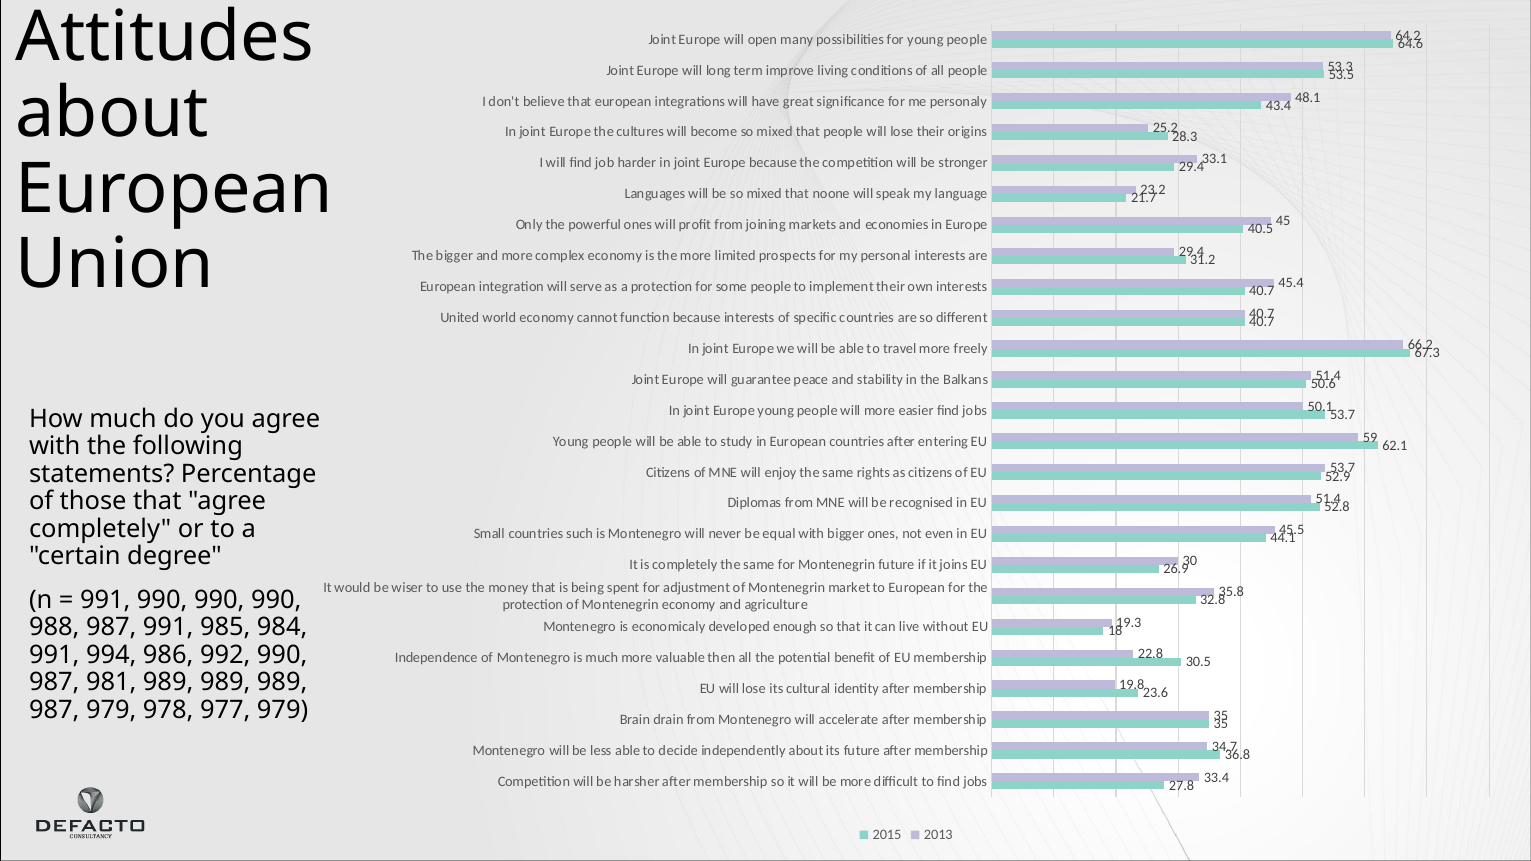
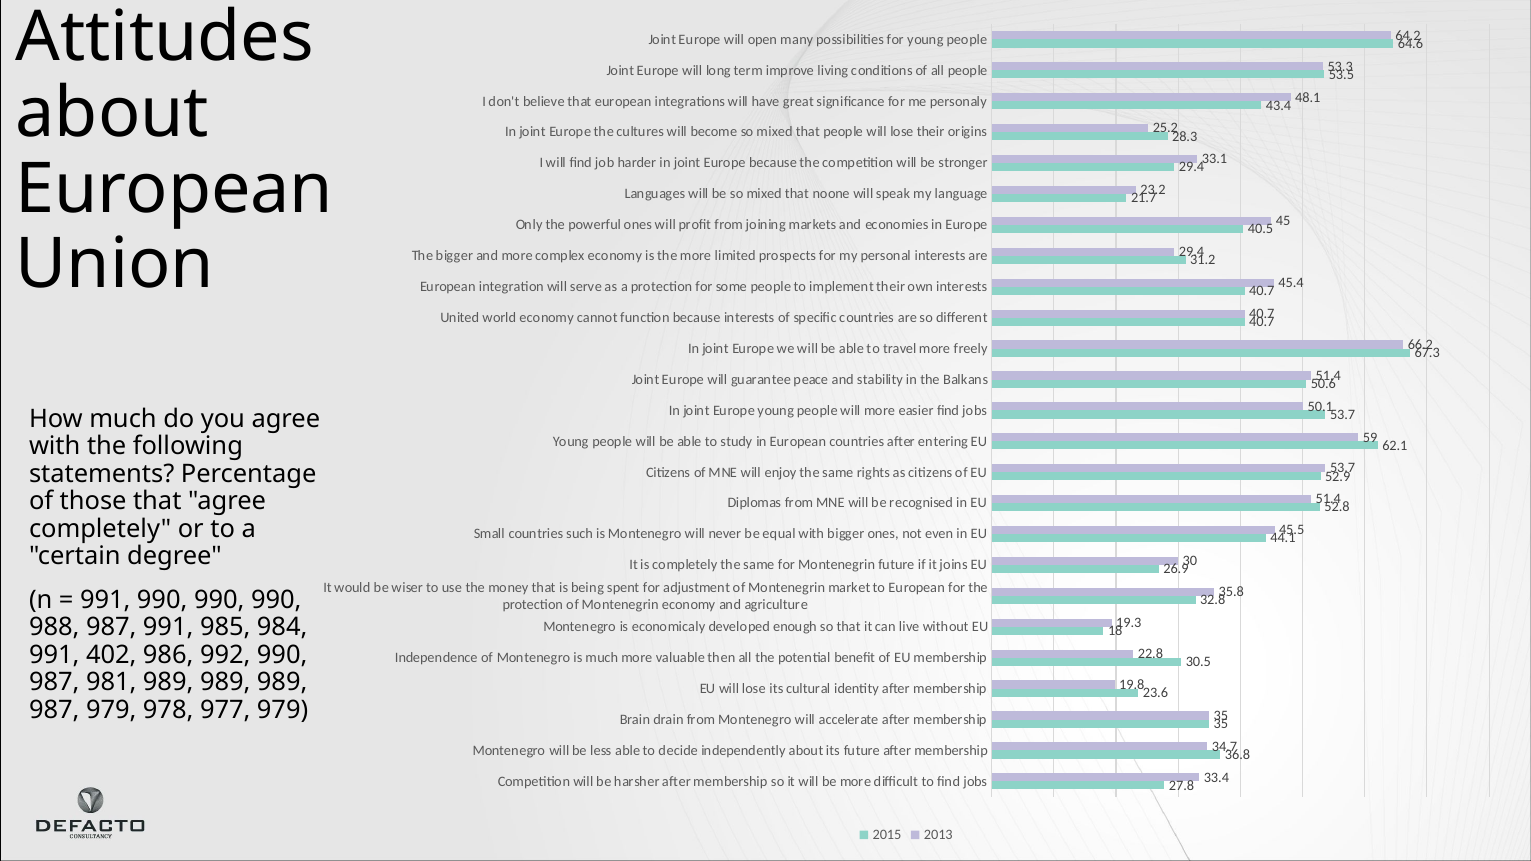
994: 994 -> 402 (111, 655)
